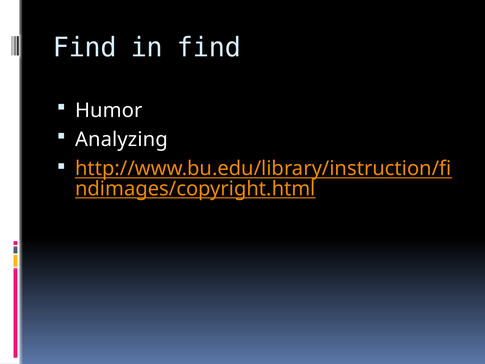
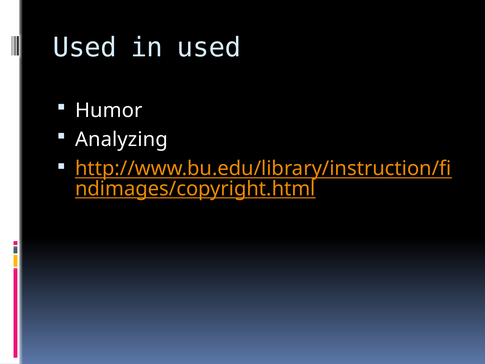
Find: Find -> Used (85, 48)
in find: find -> used (209, 48)
